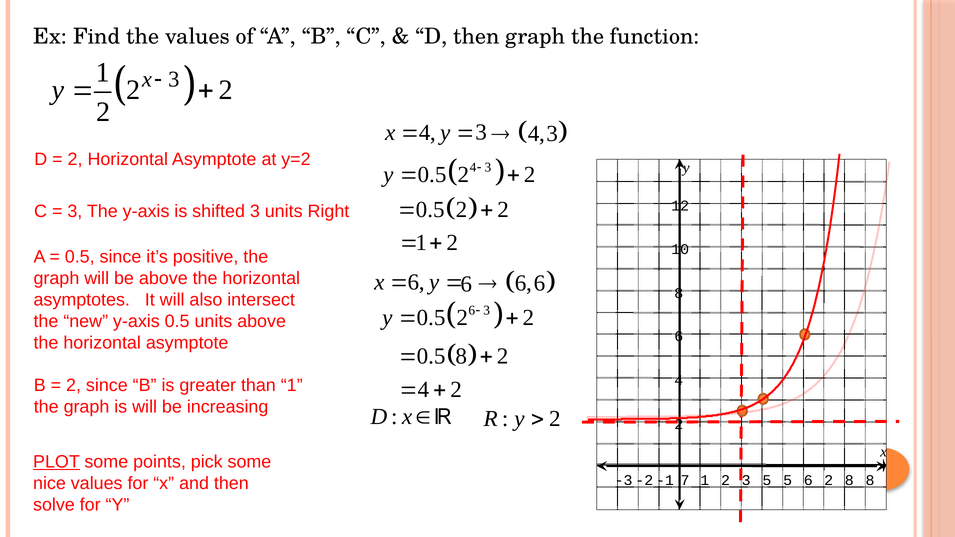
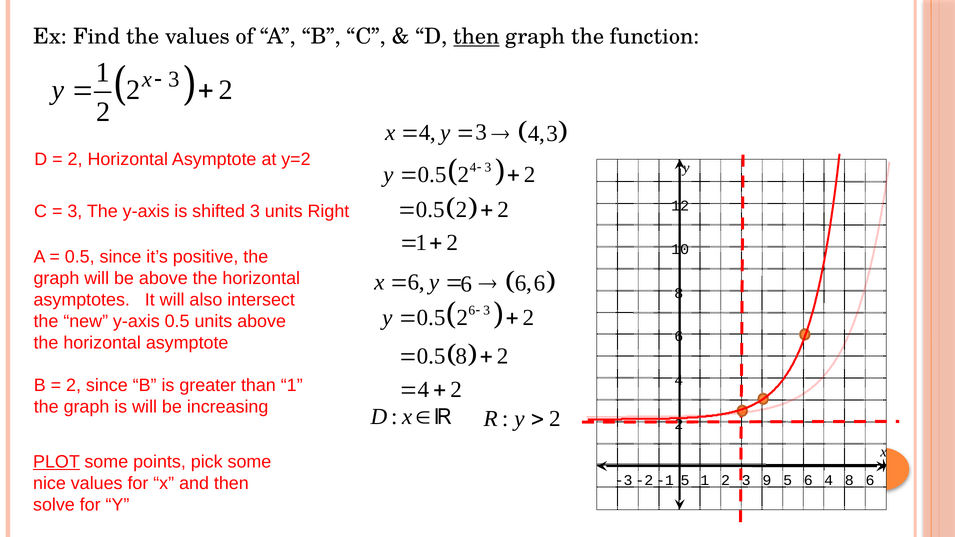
then underline: none -> present (476, 37)
7: 7 -> 5 (685, 480)
5: 5 -> 9 (767, 480)
6 2: 2 -> 4 (829, 480)
8 8: 8 -> 6 (870, 480)
